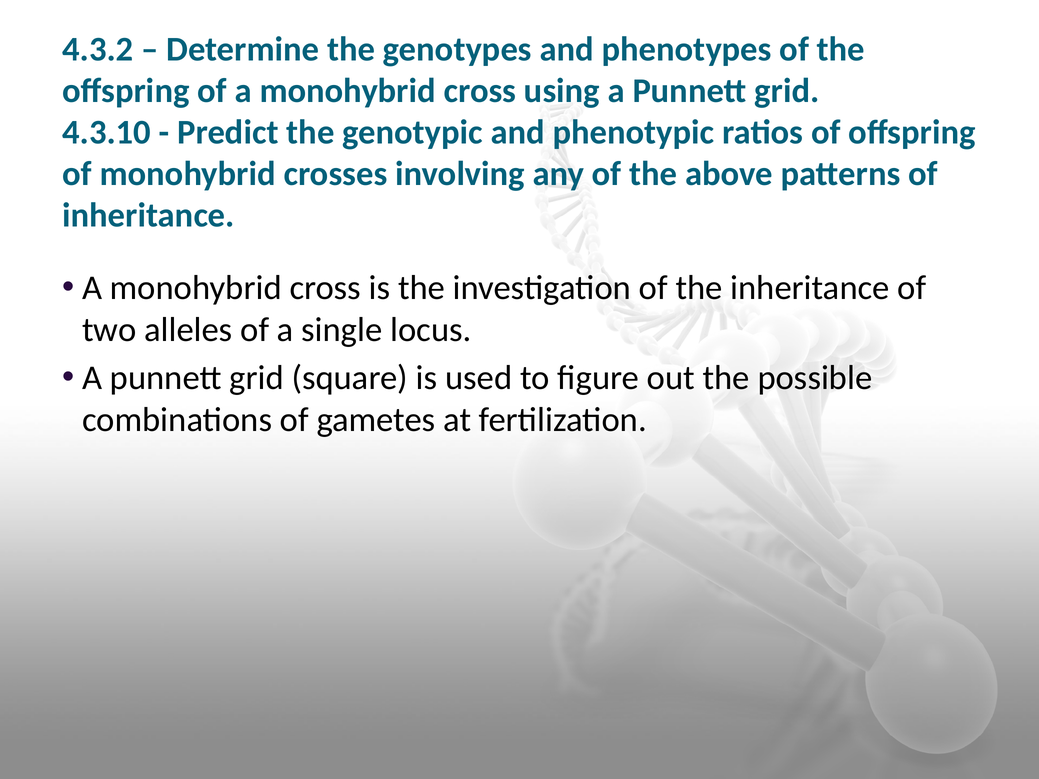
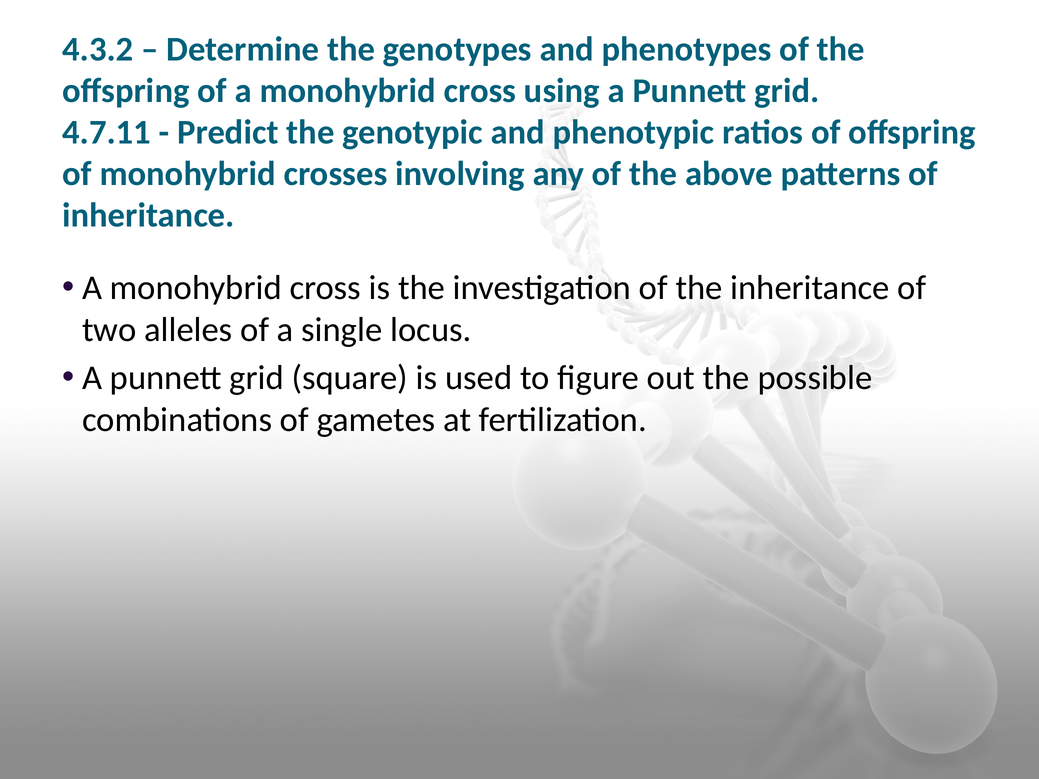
4.3.10: 4.3.10 -> 4.7.11 (107, 132)
